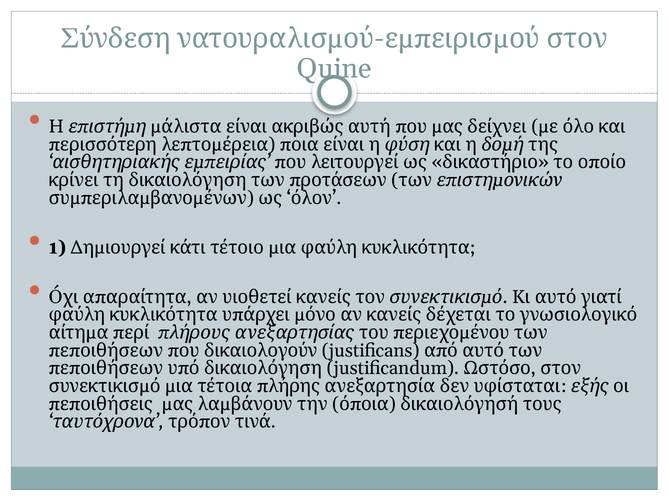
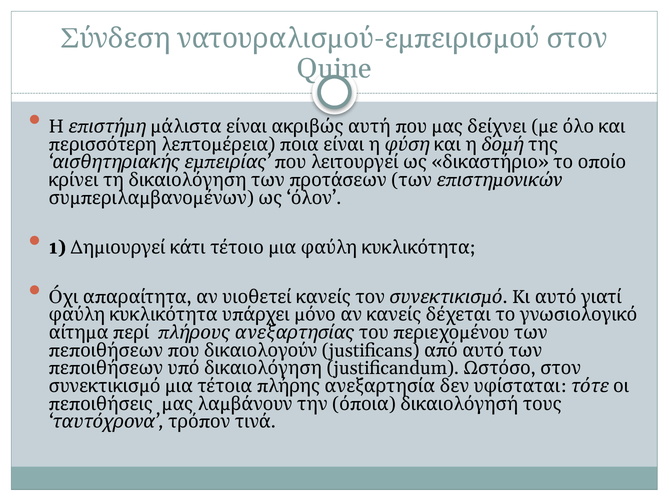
εξής: εξής -> τότε (590, 387)
